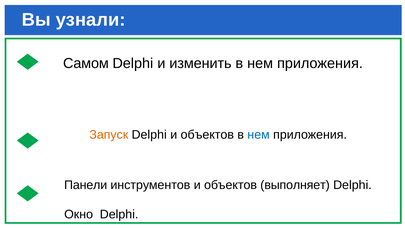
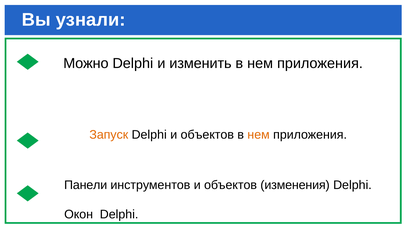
Самом: Самом -> Можно (86, 63)
нем colour: blue -> orange (259, 135)
выполняет: выполняет -> изменения (295, 185)
Окно: Окно -> Окон (79, 214)
